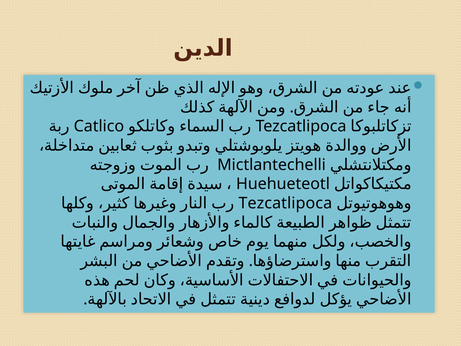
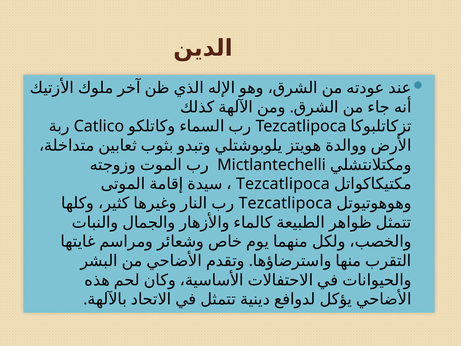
Huehueteotl: Huehueteotl -> Tezcatlipoca (283, 184)
